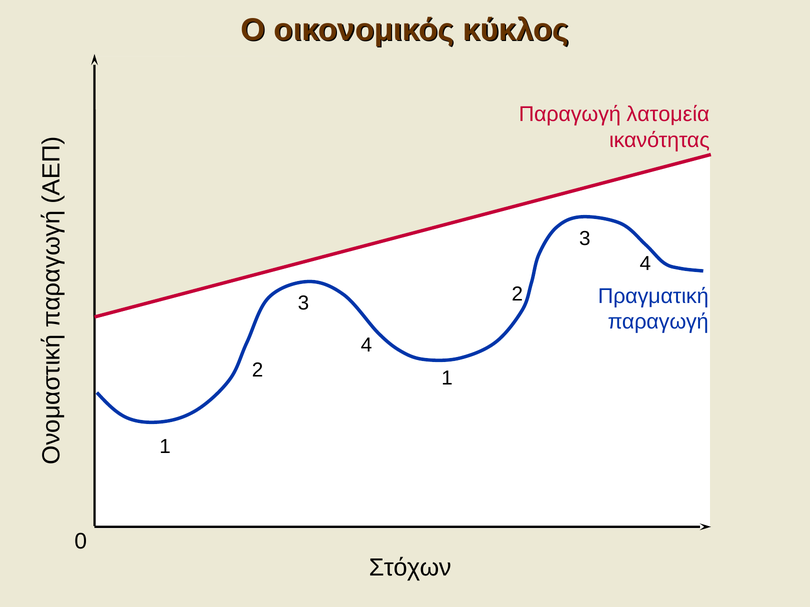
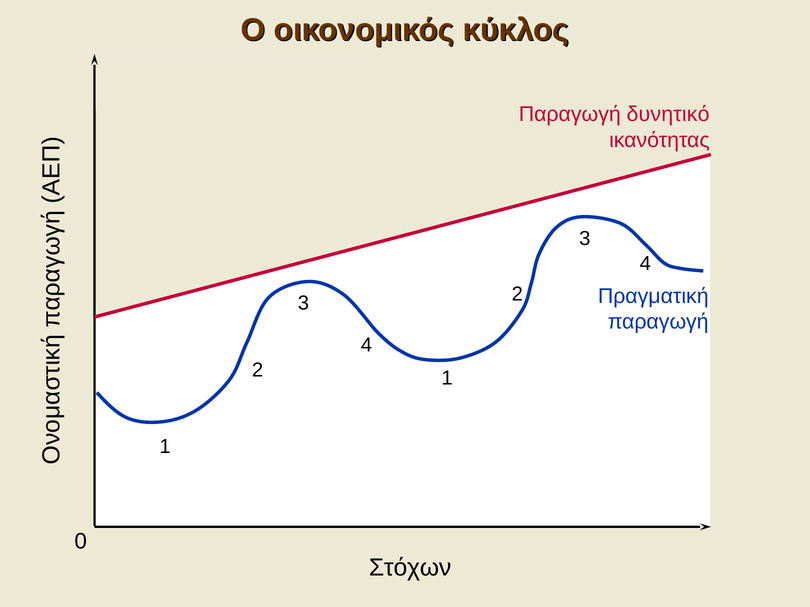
λατομεία: λατομεία -> δυνητικό (668, 115)
